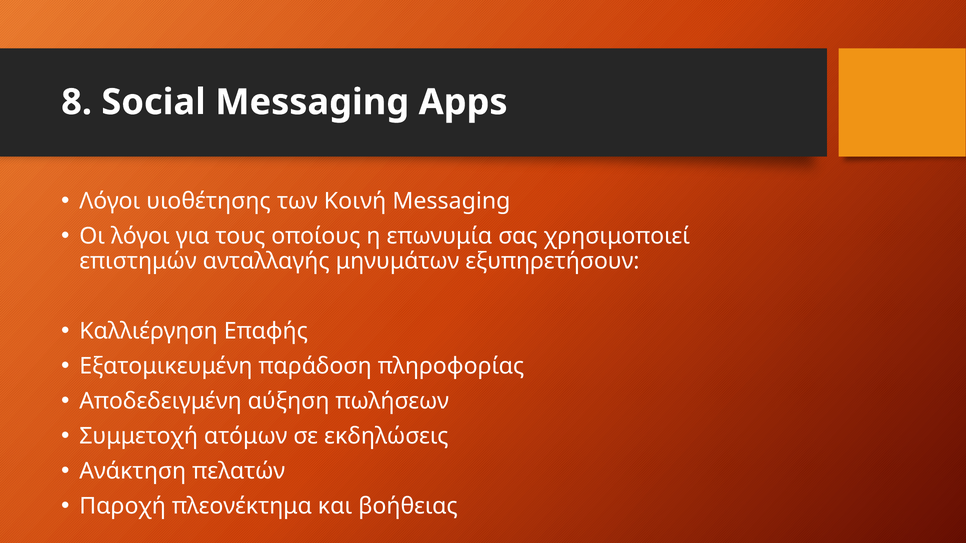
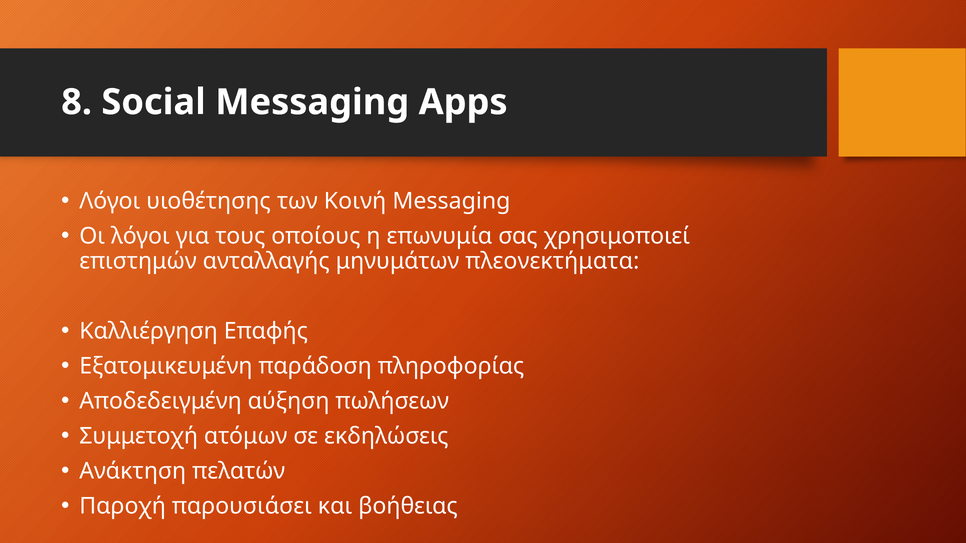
εξυπηρετήσουν: εξυπηρετήσουν -> πλεονεκτήματα (552, 261)
πλεονέκτημα: πλεονέκτημα -> παρουσιάσει (242, 507)
